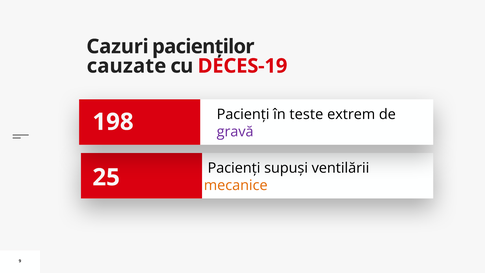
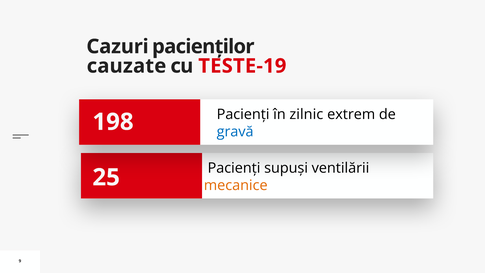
DECES-19: DECES-19 -> TESTE-19 (242, 66)
teste: teste -> zilnic (306, 114)
gravă colour: purple -> blue (235, 132)
